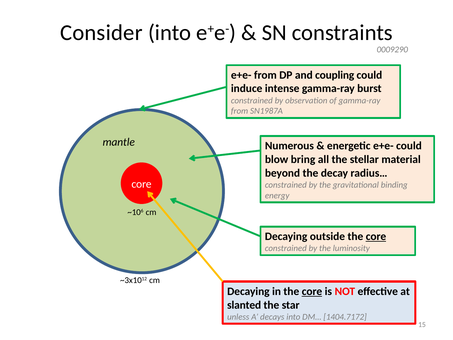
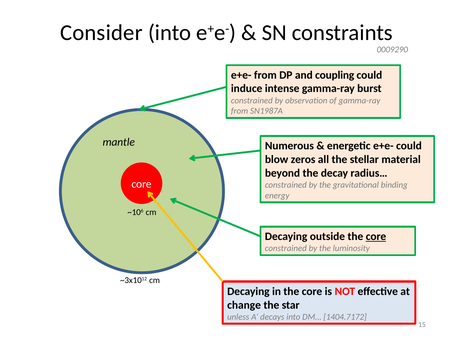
bring: bring -> zeros (303, 159)
core underline: present -> none (312, 291)
slanted: slanted -> change (244, 305)
